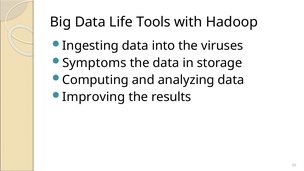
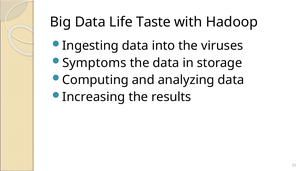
Tools: Tools -> Taste (153, 22)
Improving: Improving -> Increasing (94, 97)
